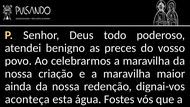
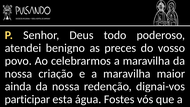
aconteça: aconteça -> participar (27, 99)
